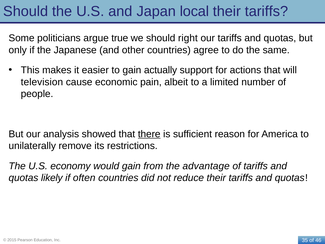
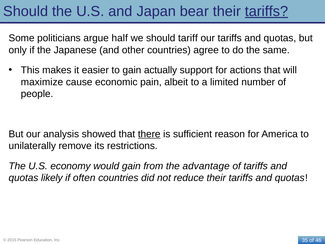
local: local -> bear (194, 11)
tariffs underline: none -> present (267, 11)
true: true -> half (120, 38)
right: right -> tariff (188, 38)
television: television -> maximize (42, 82)
